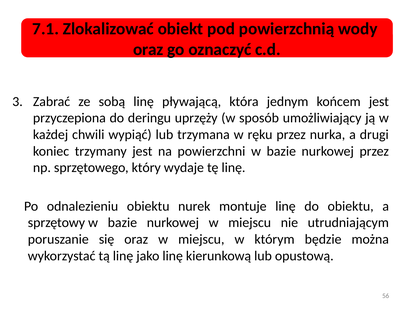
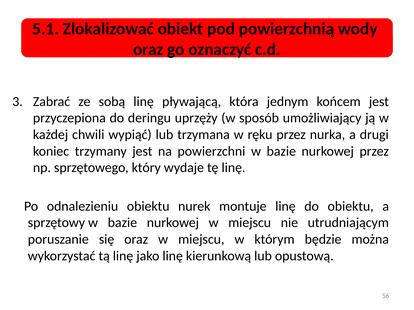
7.1: 7.1 -> 5.1 (46, 29)
